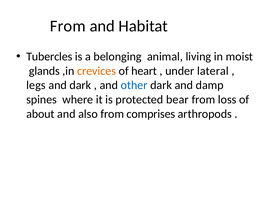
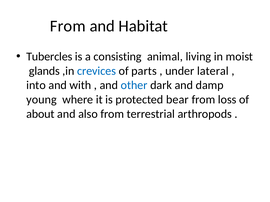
belonging: belonging -> consisting (118, 57)
crevices colour: orange -> blue (96, 71)
heart: heart -> parts (144, 71)
legs: legs -> into (36, 85)
and dark: dark -> with (80, 85)
spines: spines -> young (42, 100)
comprises: comprises -> terrestrial (151, 114)
